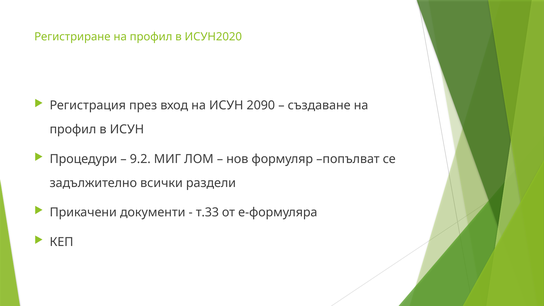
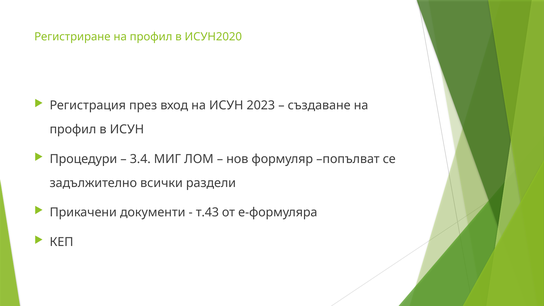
2090: 2090 -> 2023 (261, 105)
9.2: 9.2 -> 3.4 (140, 159)
т.33: т.33 -> т.43 (207, 212)
